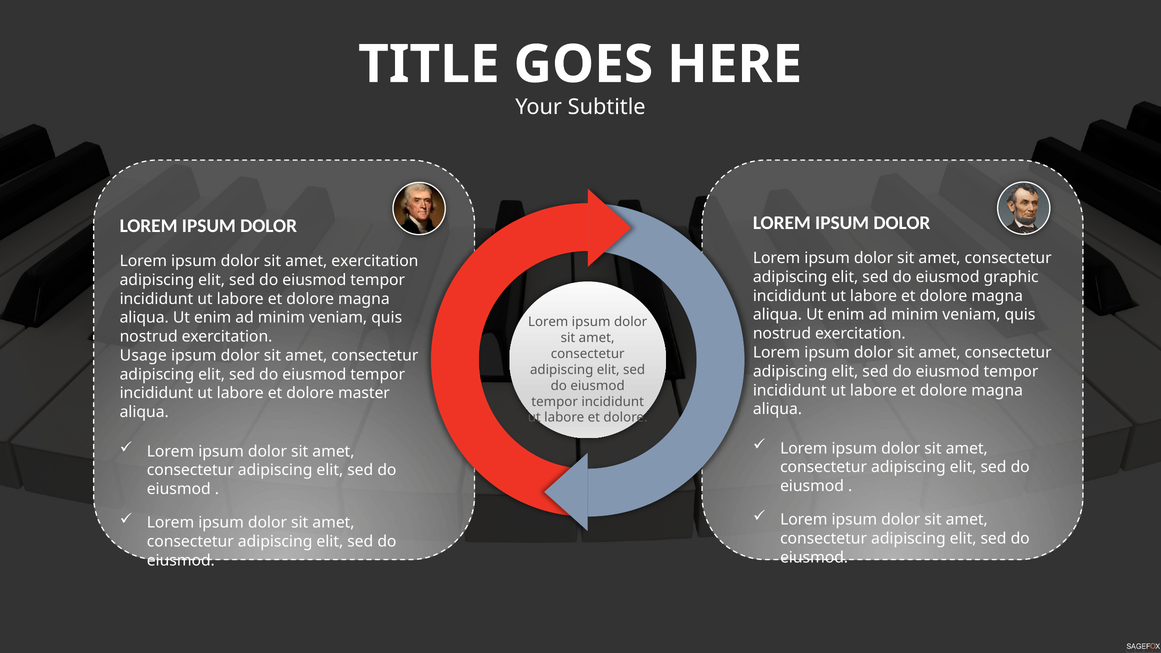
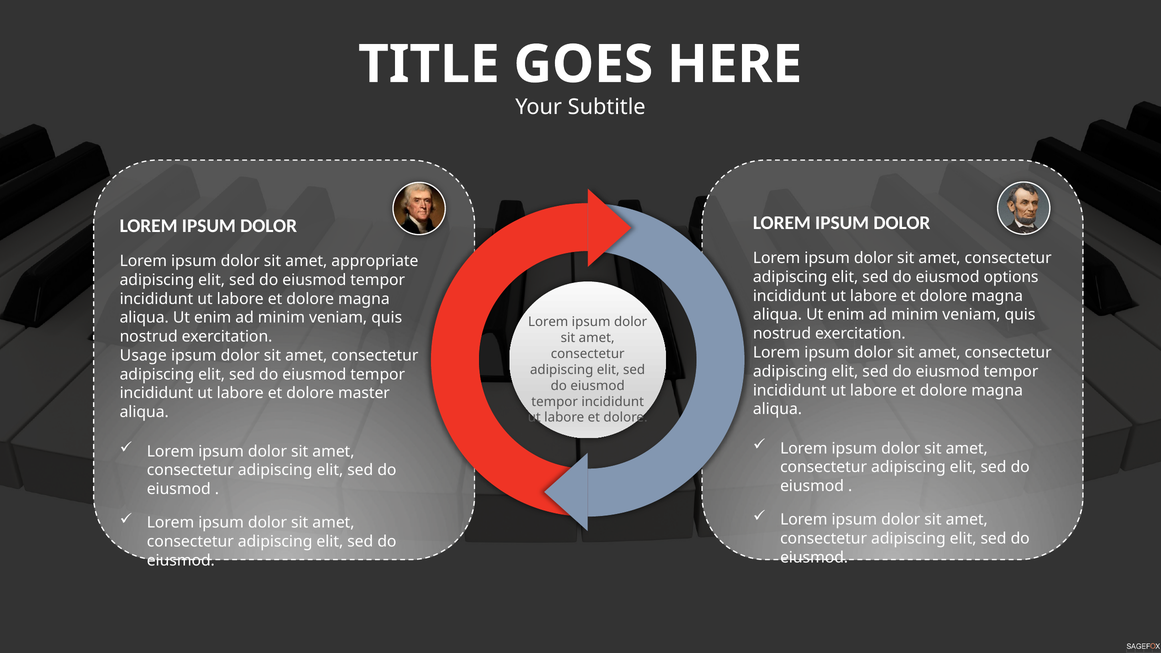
amet exercitation: exercitation -> appropriate (375, 261)
graphic: graphic -> options (1011, 277)
